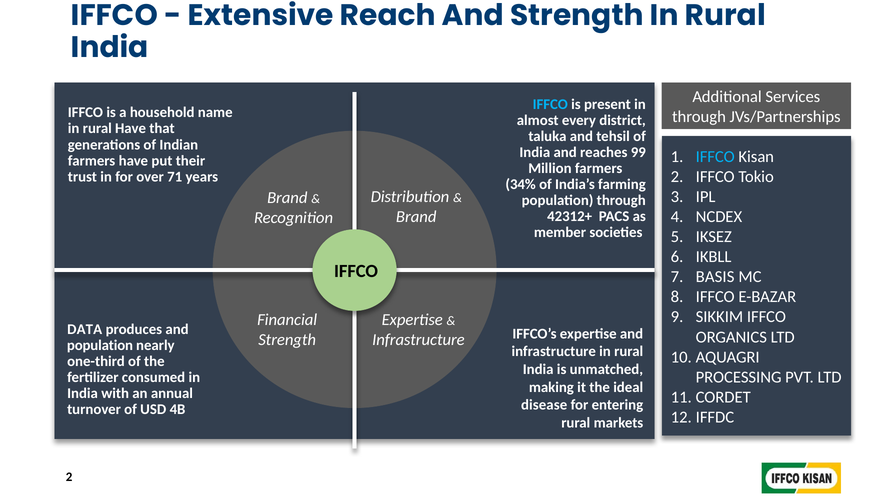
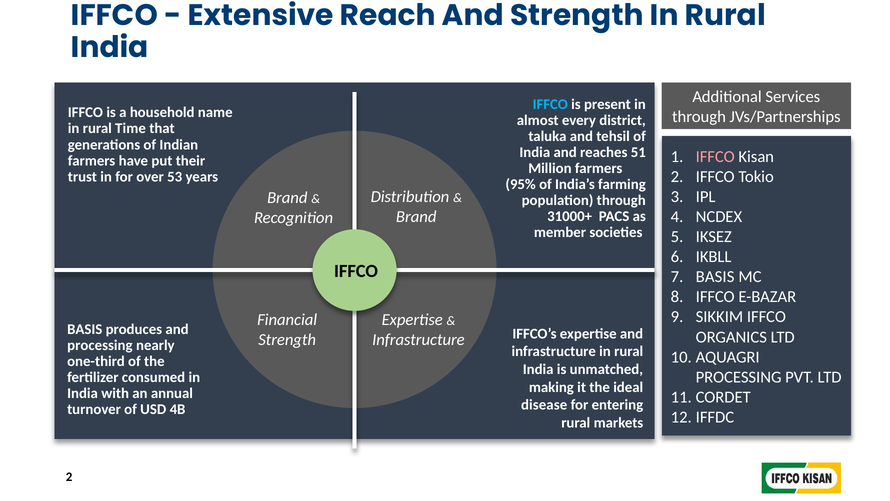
rural Have: Have -> Time (130, 129)
99: 99 -> 51 (638, 152)
IFFCO colour: light blue -> pink (715, 157)
71: 71 -> 53 (175, 177)
34%: 34% -> 95% (521, 184)
42312+: 42312+ -> 31000+ (570, 216)
DATA: DATA -> BASIS (85, 329)
population: population -> processing (100, 345)
